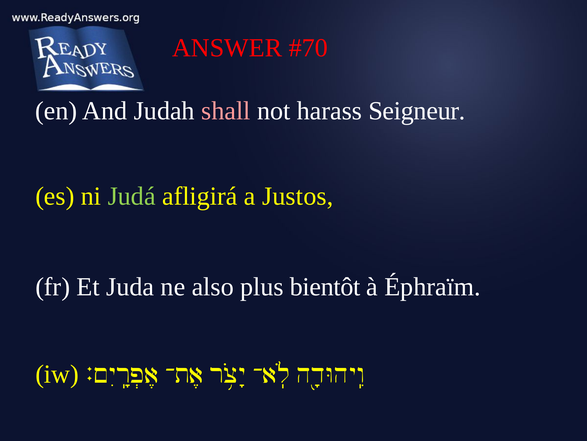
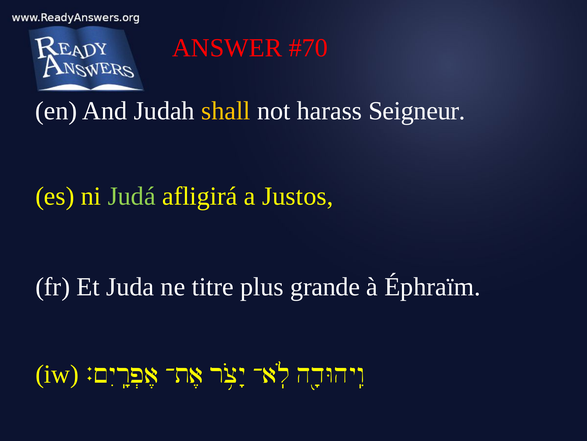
shall colour: pink -> yellow (226, 111)
also: also -> titre (213, 286)
bientôt: bientôt -> grande (325, 286)
